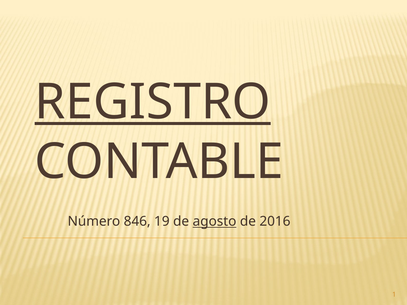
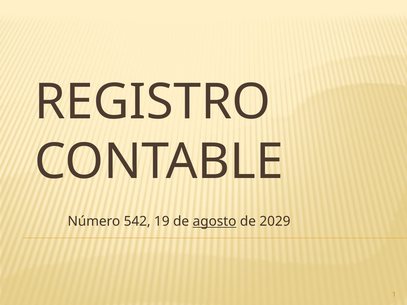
REGISTRO underline: present -> none (153, 102)
846: 846 -> 542 (137, 222)
2016: 2016 -> 2029 (275, 222)
